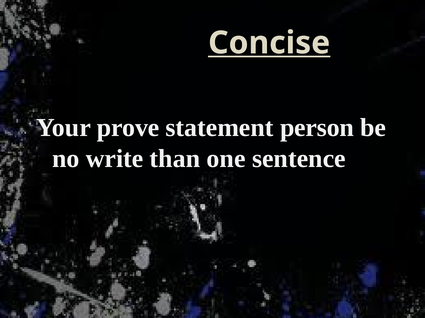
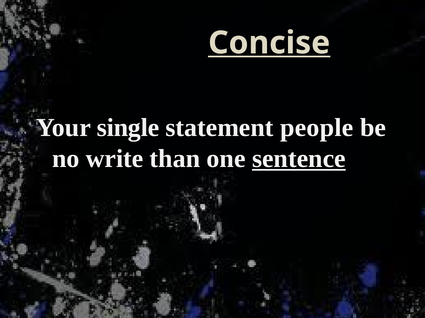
prove: prove -> single (128, 128)
person: person -> people (317, 128)
sentence underline: none -> present (299, 159)
